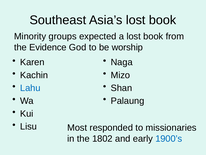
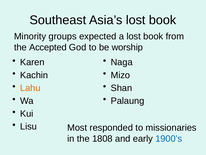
Evidence: Evidence -> Accepted (48, 47)
Lahu colour: blue -> orange (30, 88)
1802: 1802 -> 1808 (102, 138)
